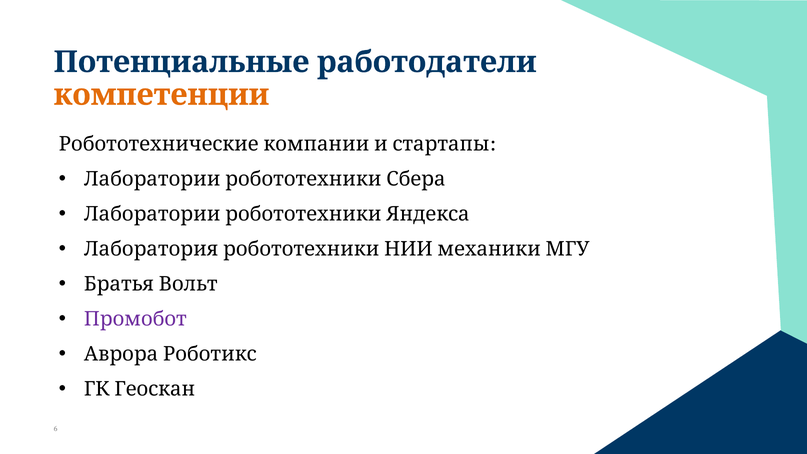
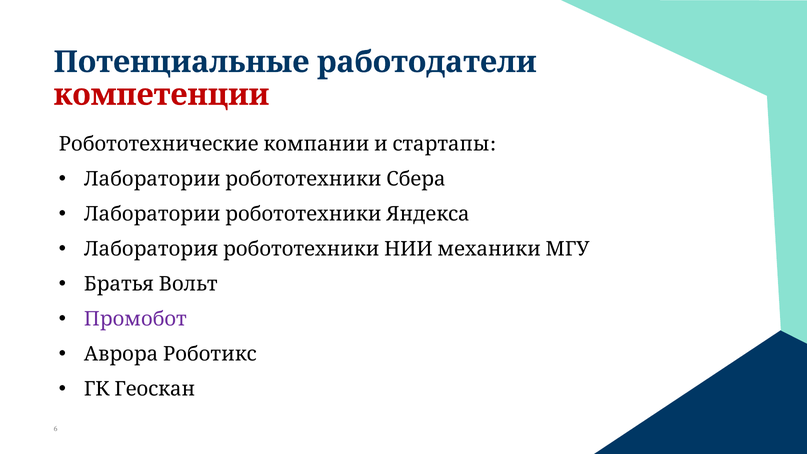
компетенции colour: orange -> red (161, 95)
